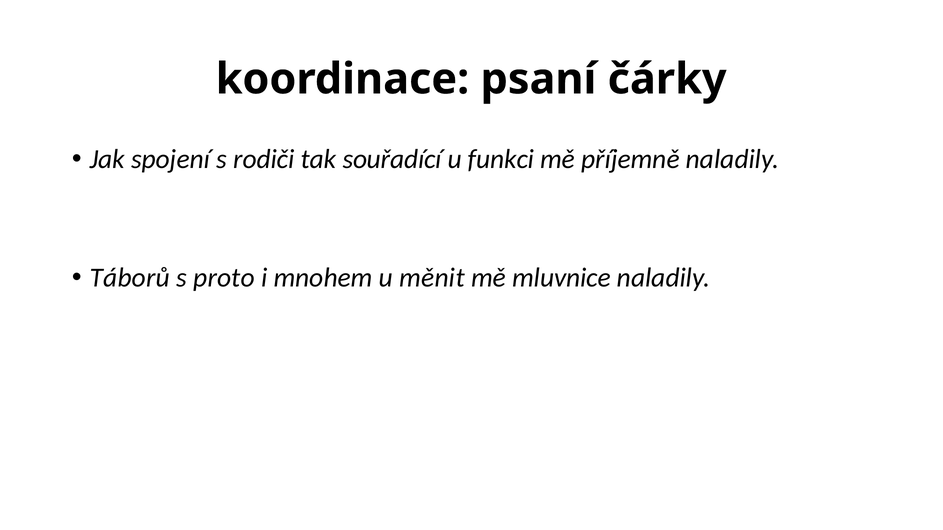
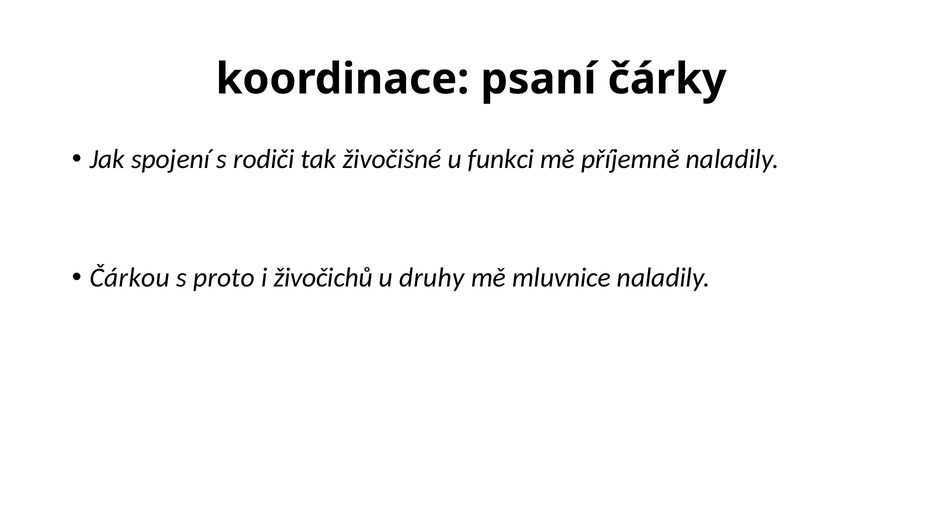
souřadící: souřadící -> živočišné (392, 159)
Táborů: Táborů -> Čárkou (130, 278)
mnohem: mnohem -> živočichů (323, 278)
měnit: měnit -> druhy (432, 278)
